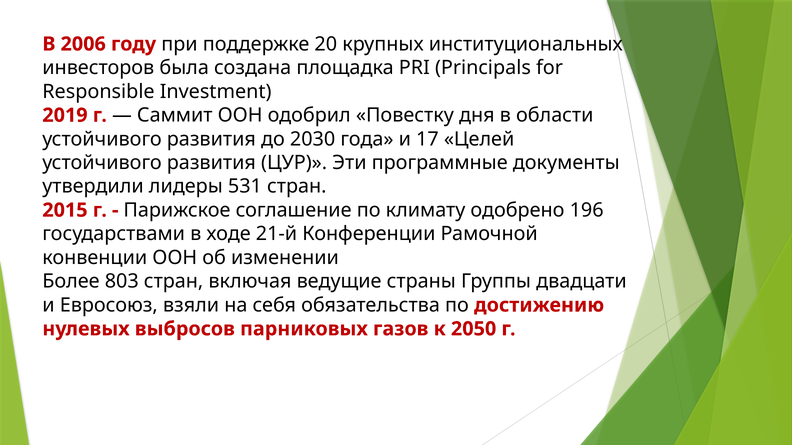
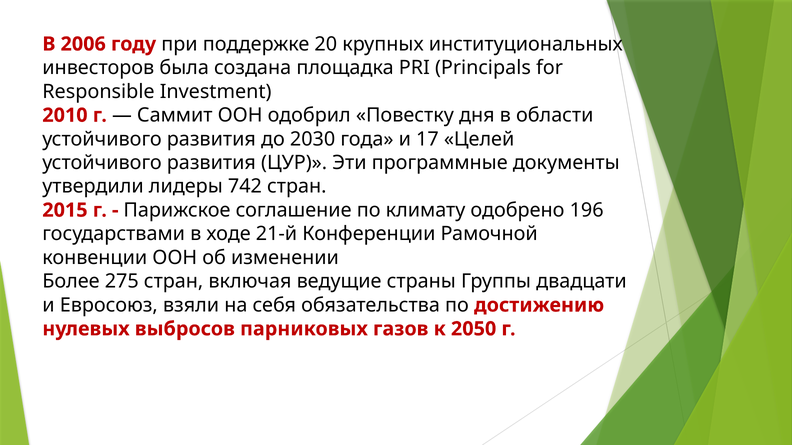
2019: 2019 -> 2010 (65, 115)
531: 531 -> 742 (245, 187)
803: 803 -> 275 (122, 282)
